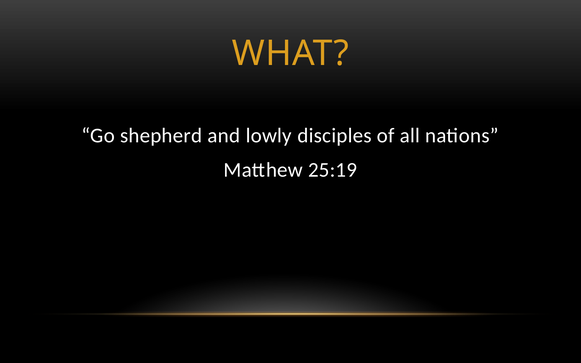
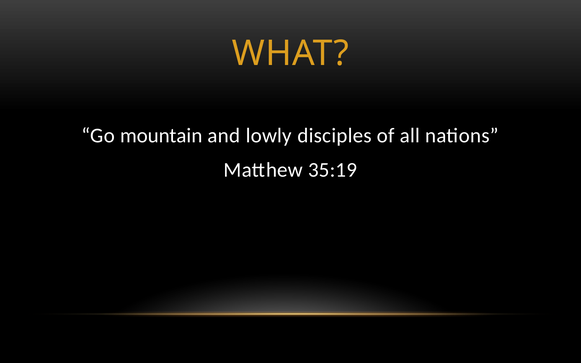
shepherd: shepherd -> mountain (161, 136)
25:19: 25:19 -> 35:19 (333, 170)
